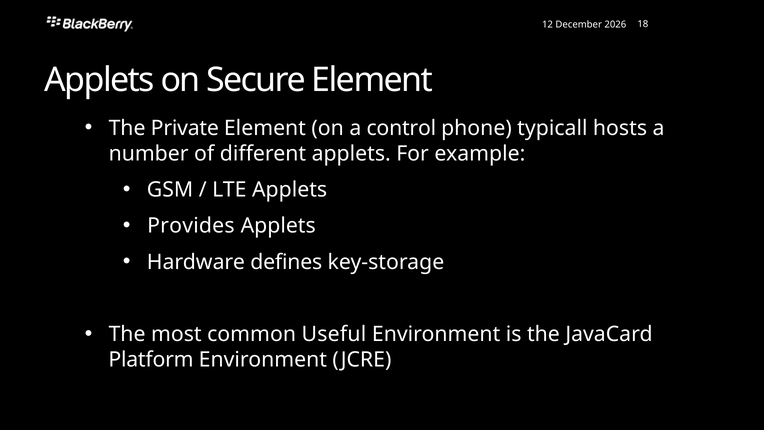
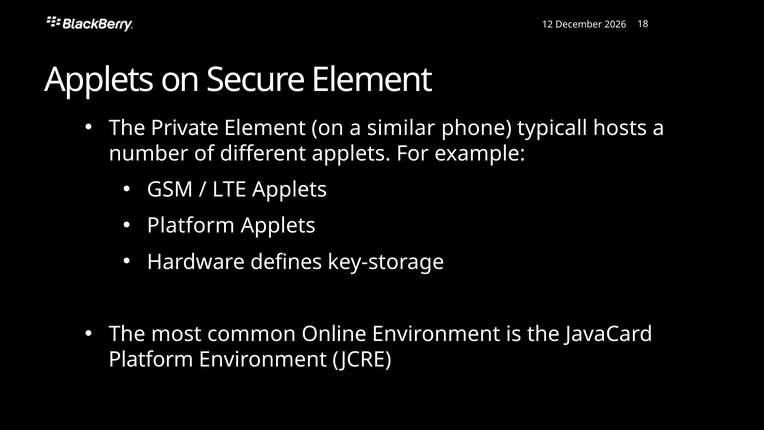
control: control -> similar (401, 128)
Provides: Provides -> Platform (191, 226)
Useful: Useful -> Online (334, 334)
